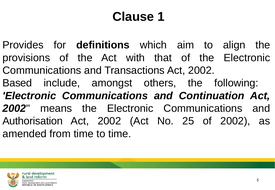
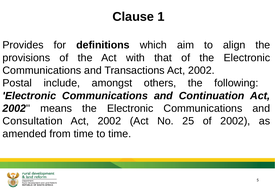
Based: Based -> Postal (17, 83)
Authorisation: Authorisation -> Consultation (33, 121)
